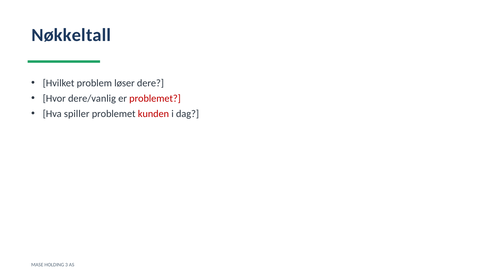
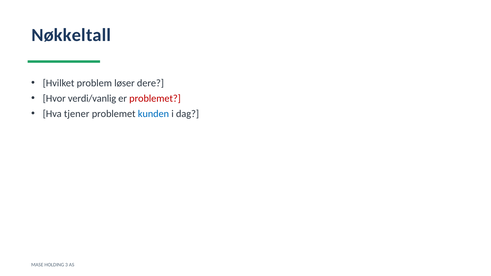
dere/vanlig: dere/vanlig -> verdi/vanlig (92, 99)
spiller: spiller -> tjener (77, 114)
kunden colour: red -> blue (153, 114)
